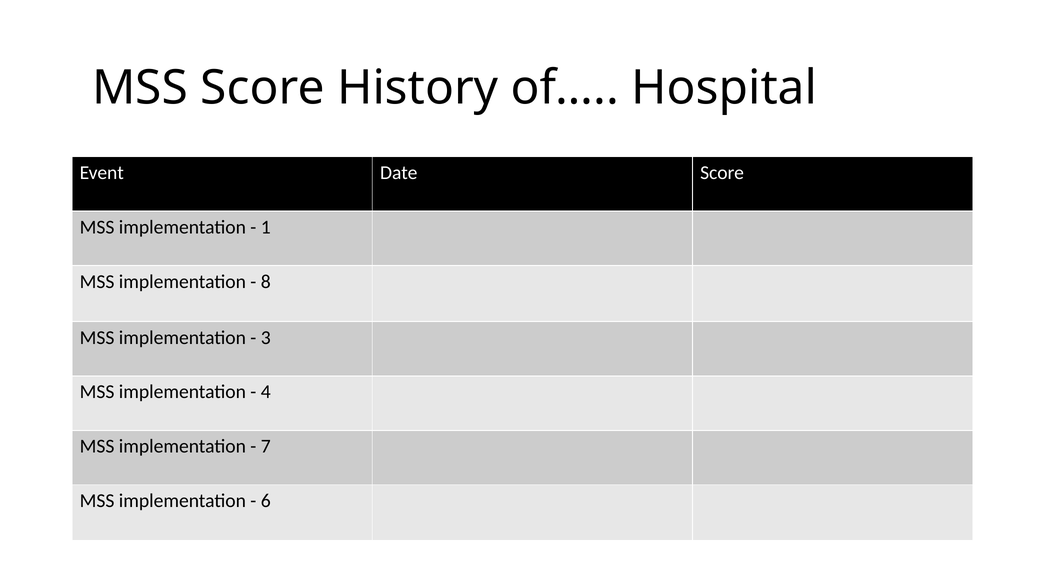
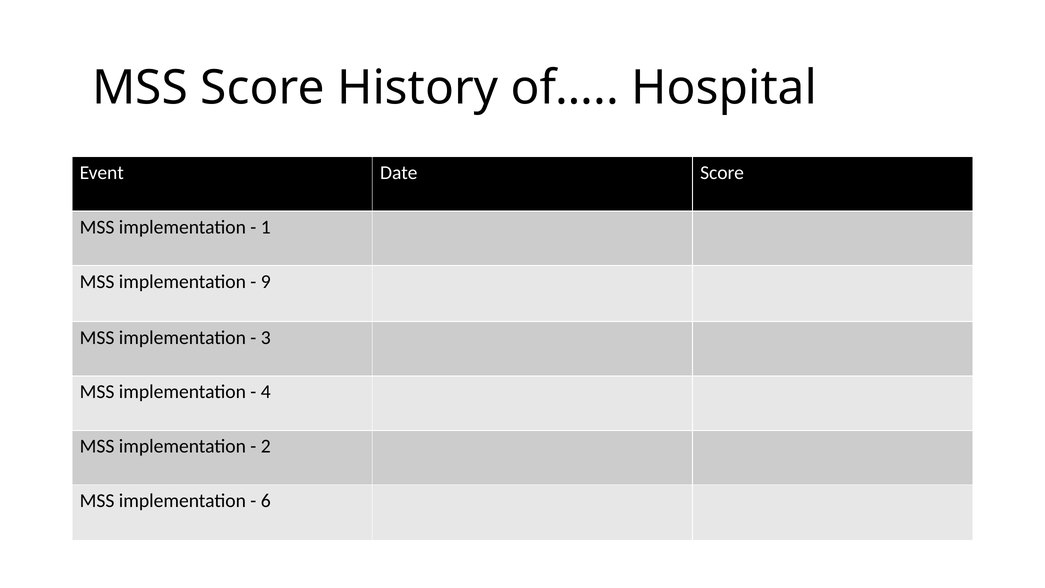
8: 8 -> 9 (266, 281)
7: 7 -> 2 (266, 446)
